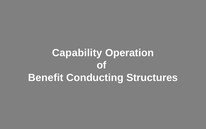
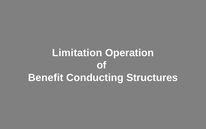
Capability: Capability -> Limitation (77, 53)
